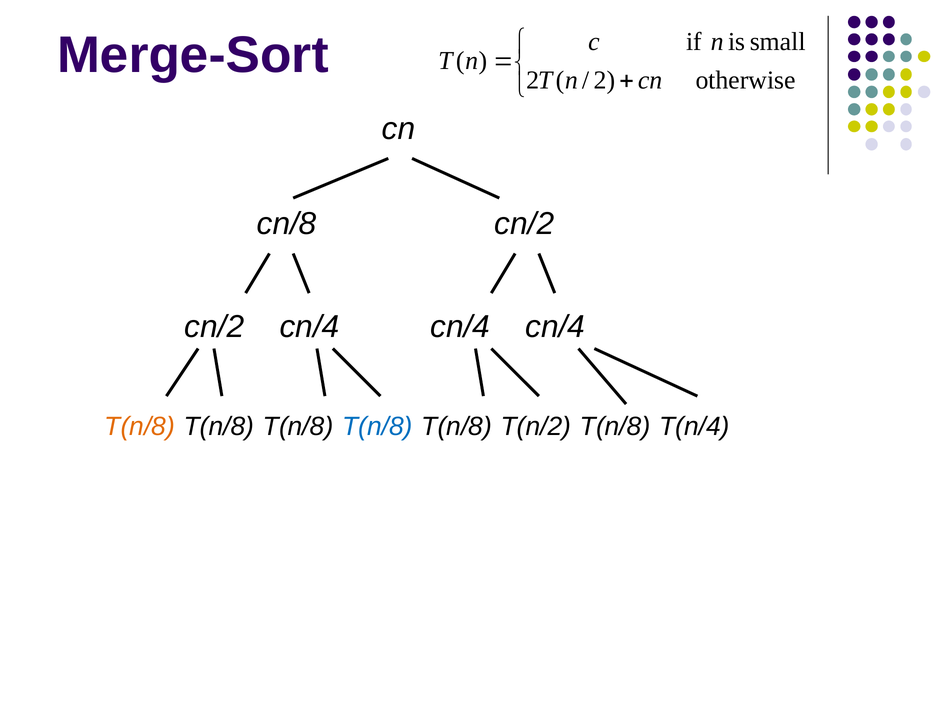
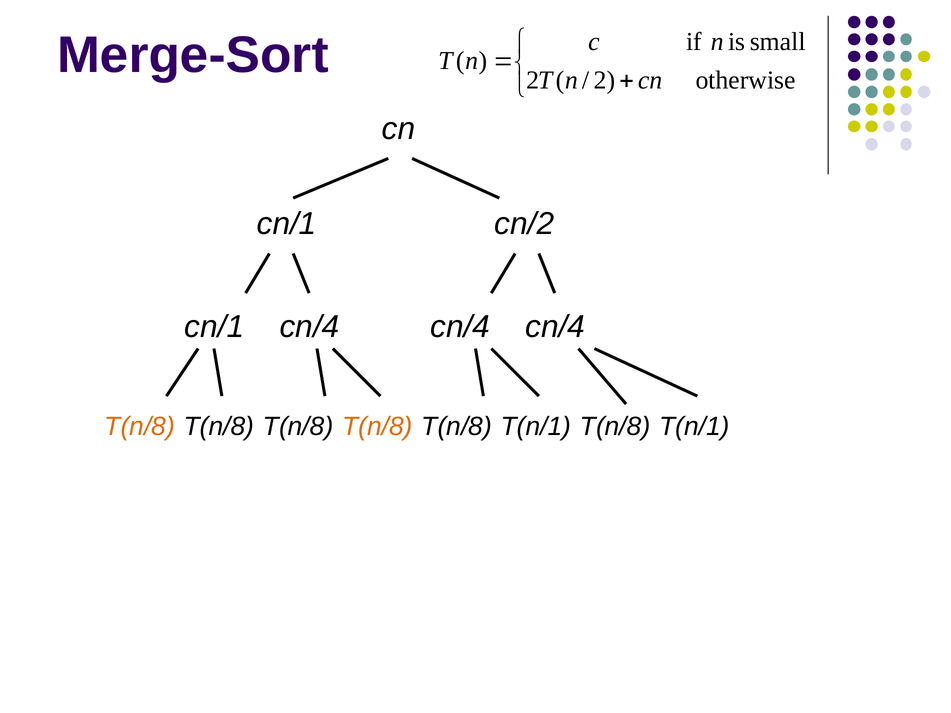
cn/8: cn/8 -> cn/1 (287, 224)
cn/2: cn/2 -> cn/1 (214, 327)
T(n/8 colour: blue -> orange (377, 427)
T(n/2: T(n/2 -> T(n/1 (536, 427)
T(n/4: T(n/4 -> T(n/1 (694, 427)
